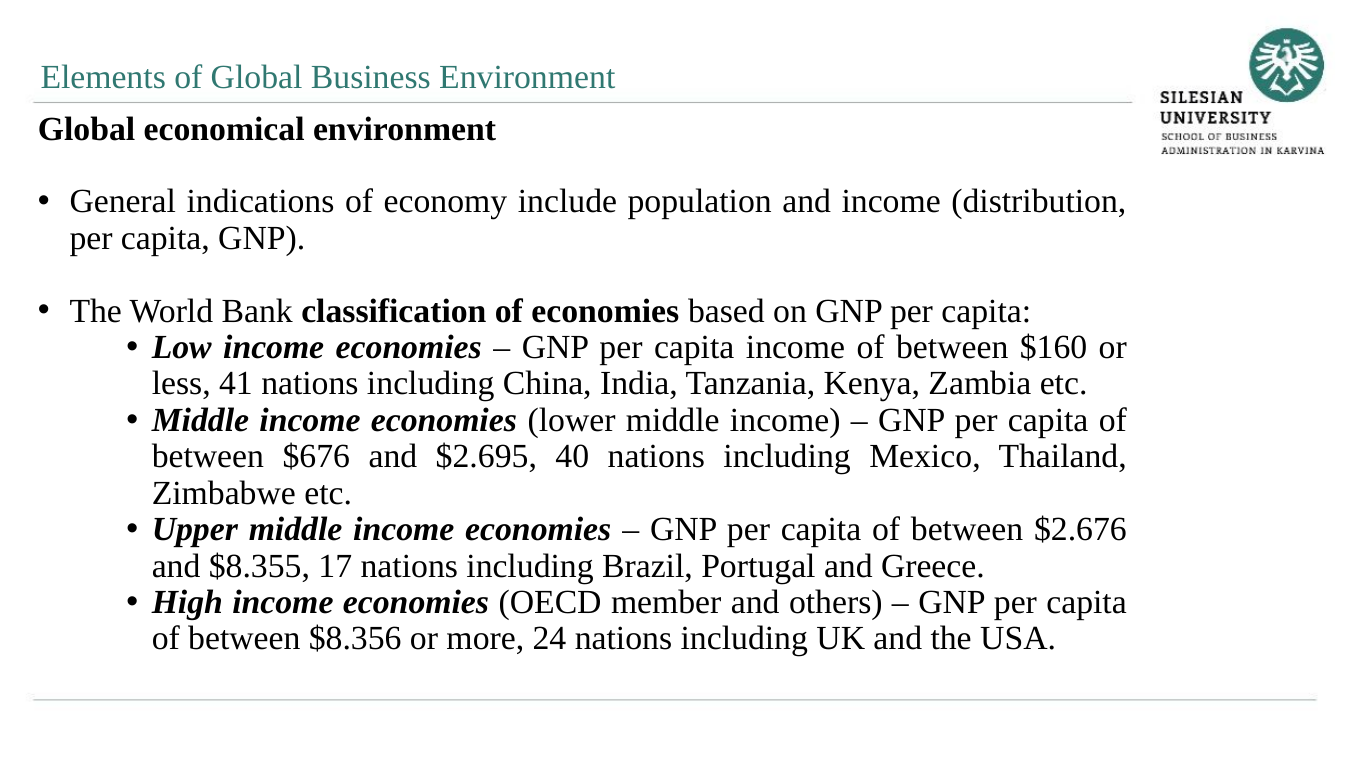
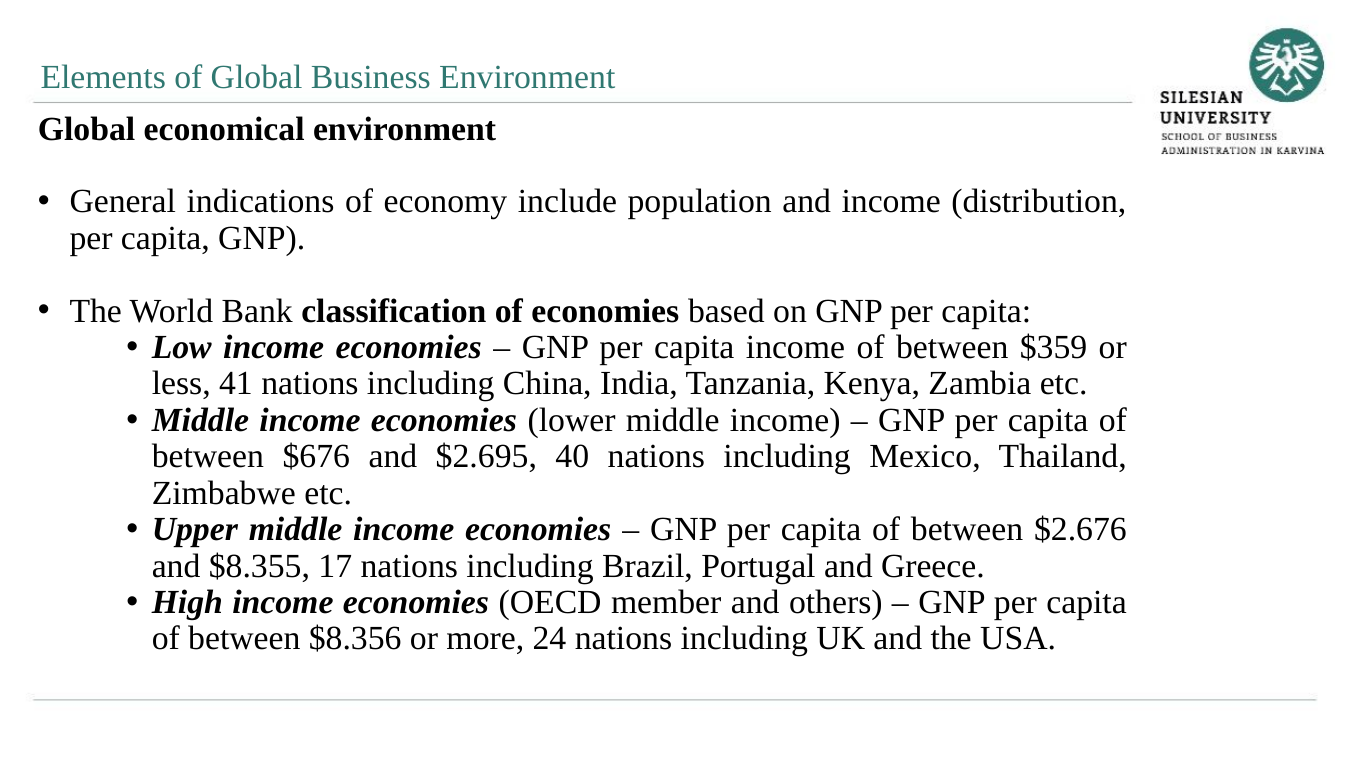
$160: $160 -> $359 (1054, 347)
